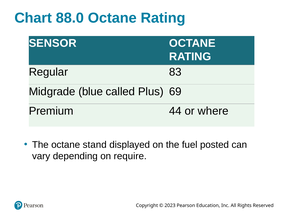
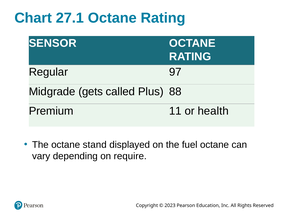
88.0: 88.0 -> 27.1 (70, 18)
83: 83 -> 97 (175, 72)
blue: blue -> gets (91, 92)
69: 69 -> 88 (175, 92)
44: 44 -> 11 (175, 111)
where: where -> health (213, 111)
fuel posted: posted -> octane (214, 145)
